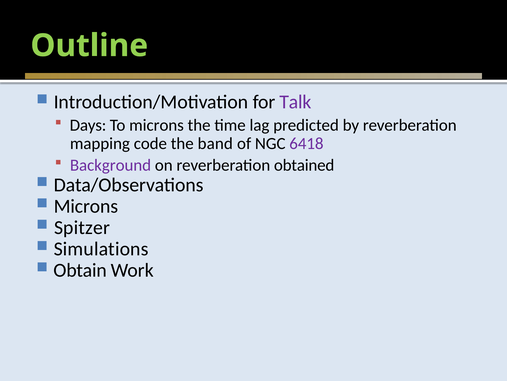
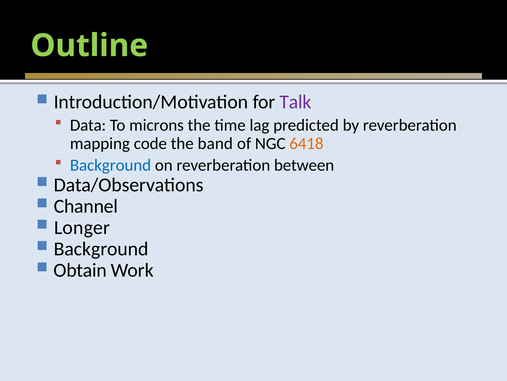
Days: Days -> Data (88, 125)
6418 colour: purple -> orange (306, 143)
Background colour: purple -> blue (111, 165)
obtained: obtained -> between (304, 165)
Microns: Microns -> Channel (86, 206)
Spitzer: Spitzer -> Longer (82, 227)
Simulations: Simulations -> Background (101, 248)
